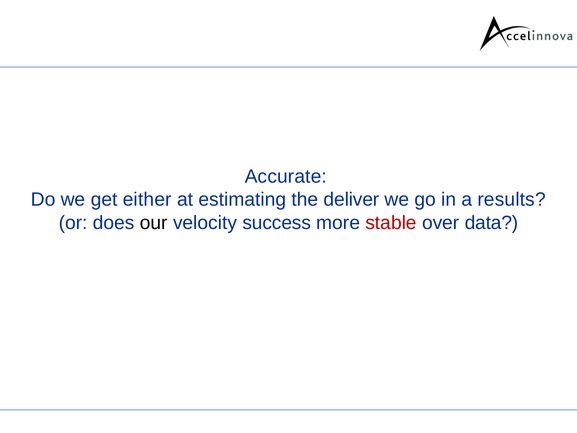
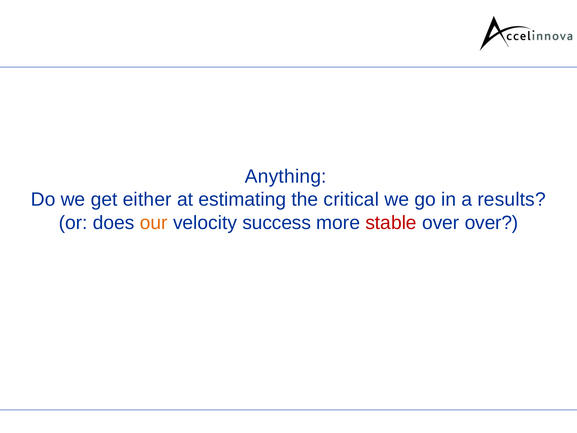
Accurate: Accurate -> Anything (286, 176)
deliver: deliver -> critical (351, 199)
our colour: black -> orange (154, 223)
over data: data -> over (492, 223)
